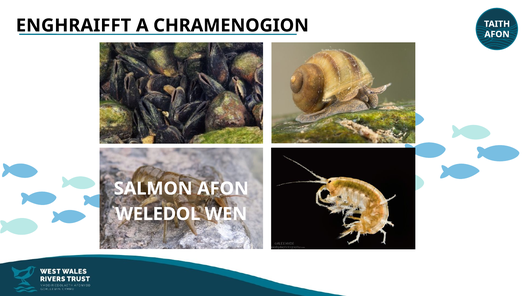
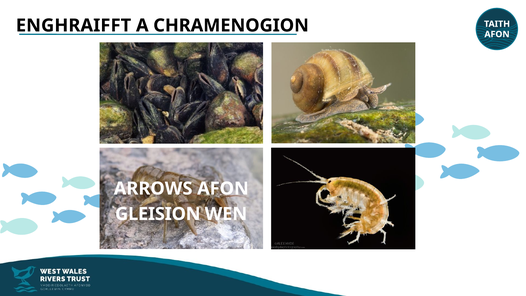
SALMON: SALMON -> ARROWS (153, 188)
WELEDOL: WELEDOL -> GLEISION (158, 214)
